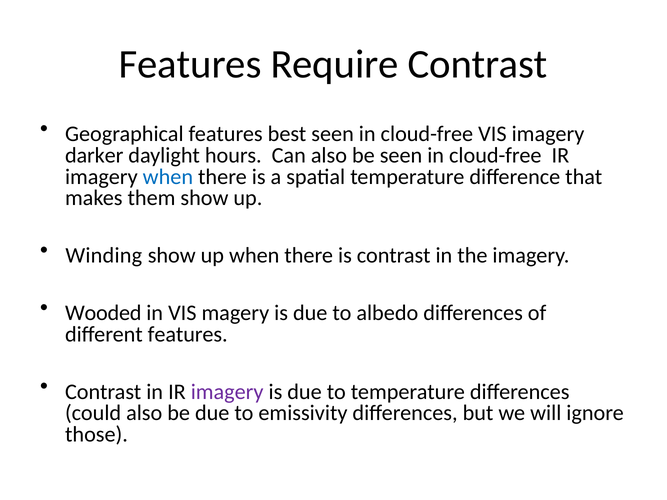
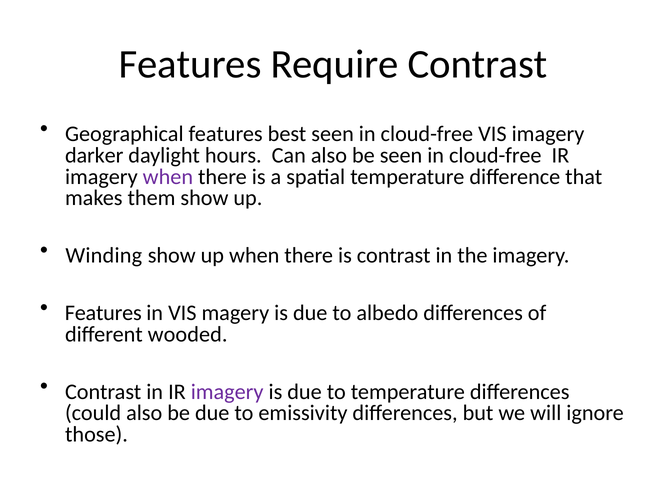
when colour: blue -> purple (168, 177)
Wooded: Wooded -> Features (103, 313)
different features: features -> wooded (188, 334)
